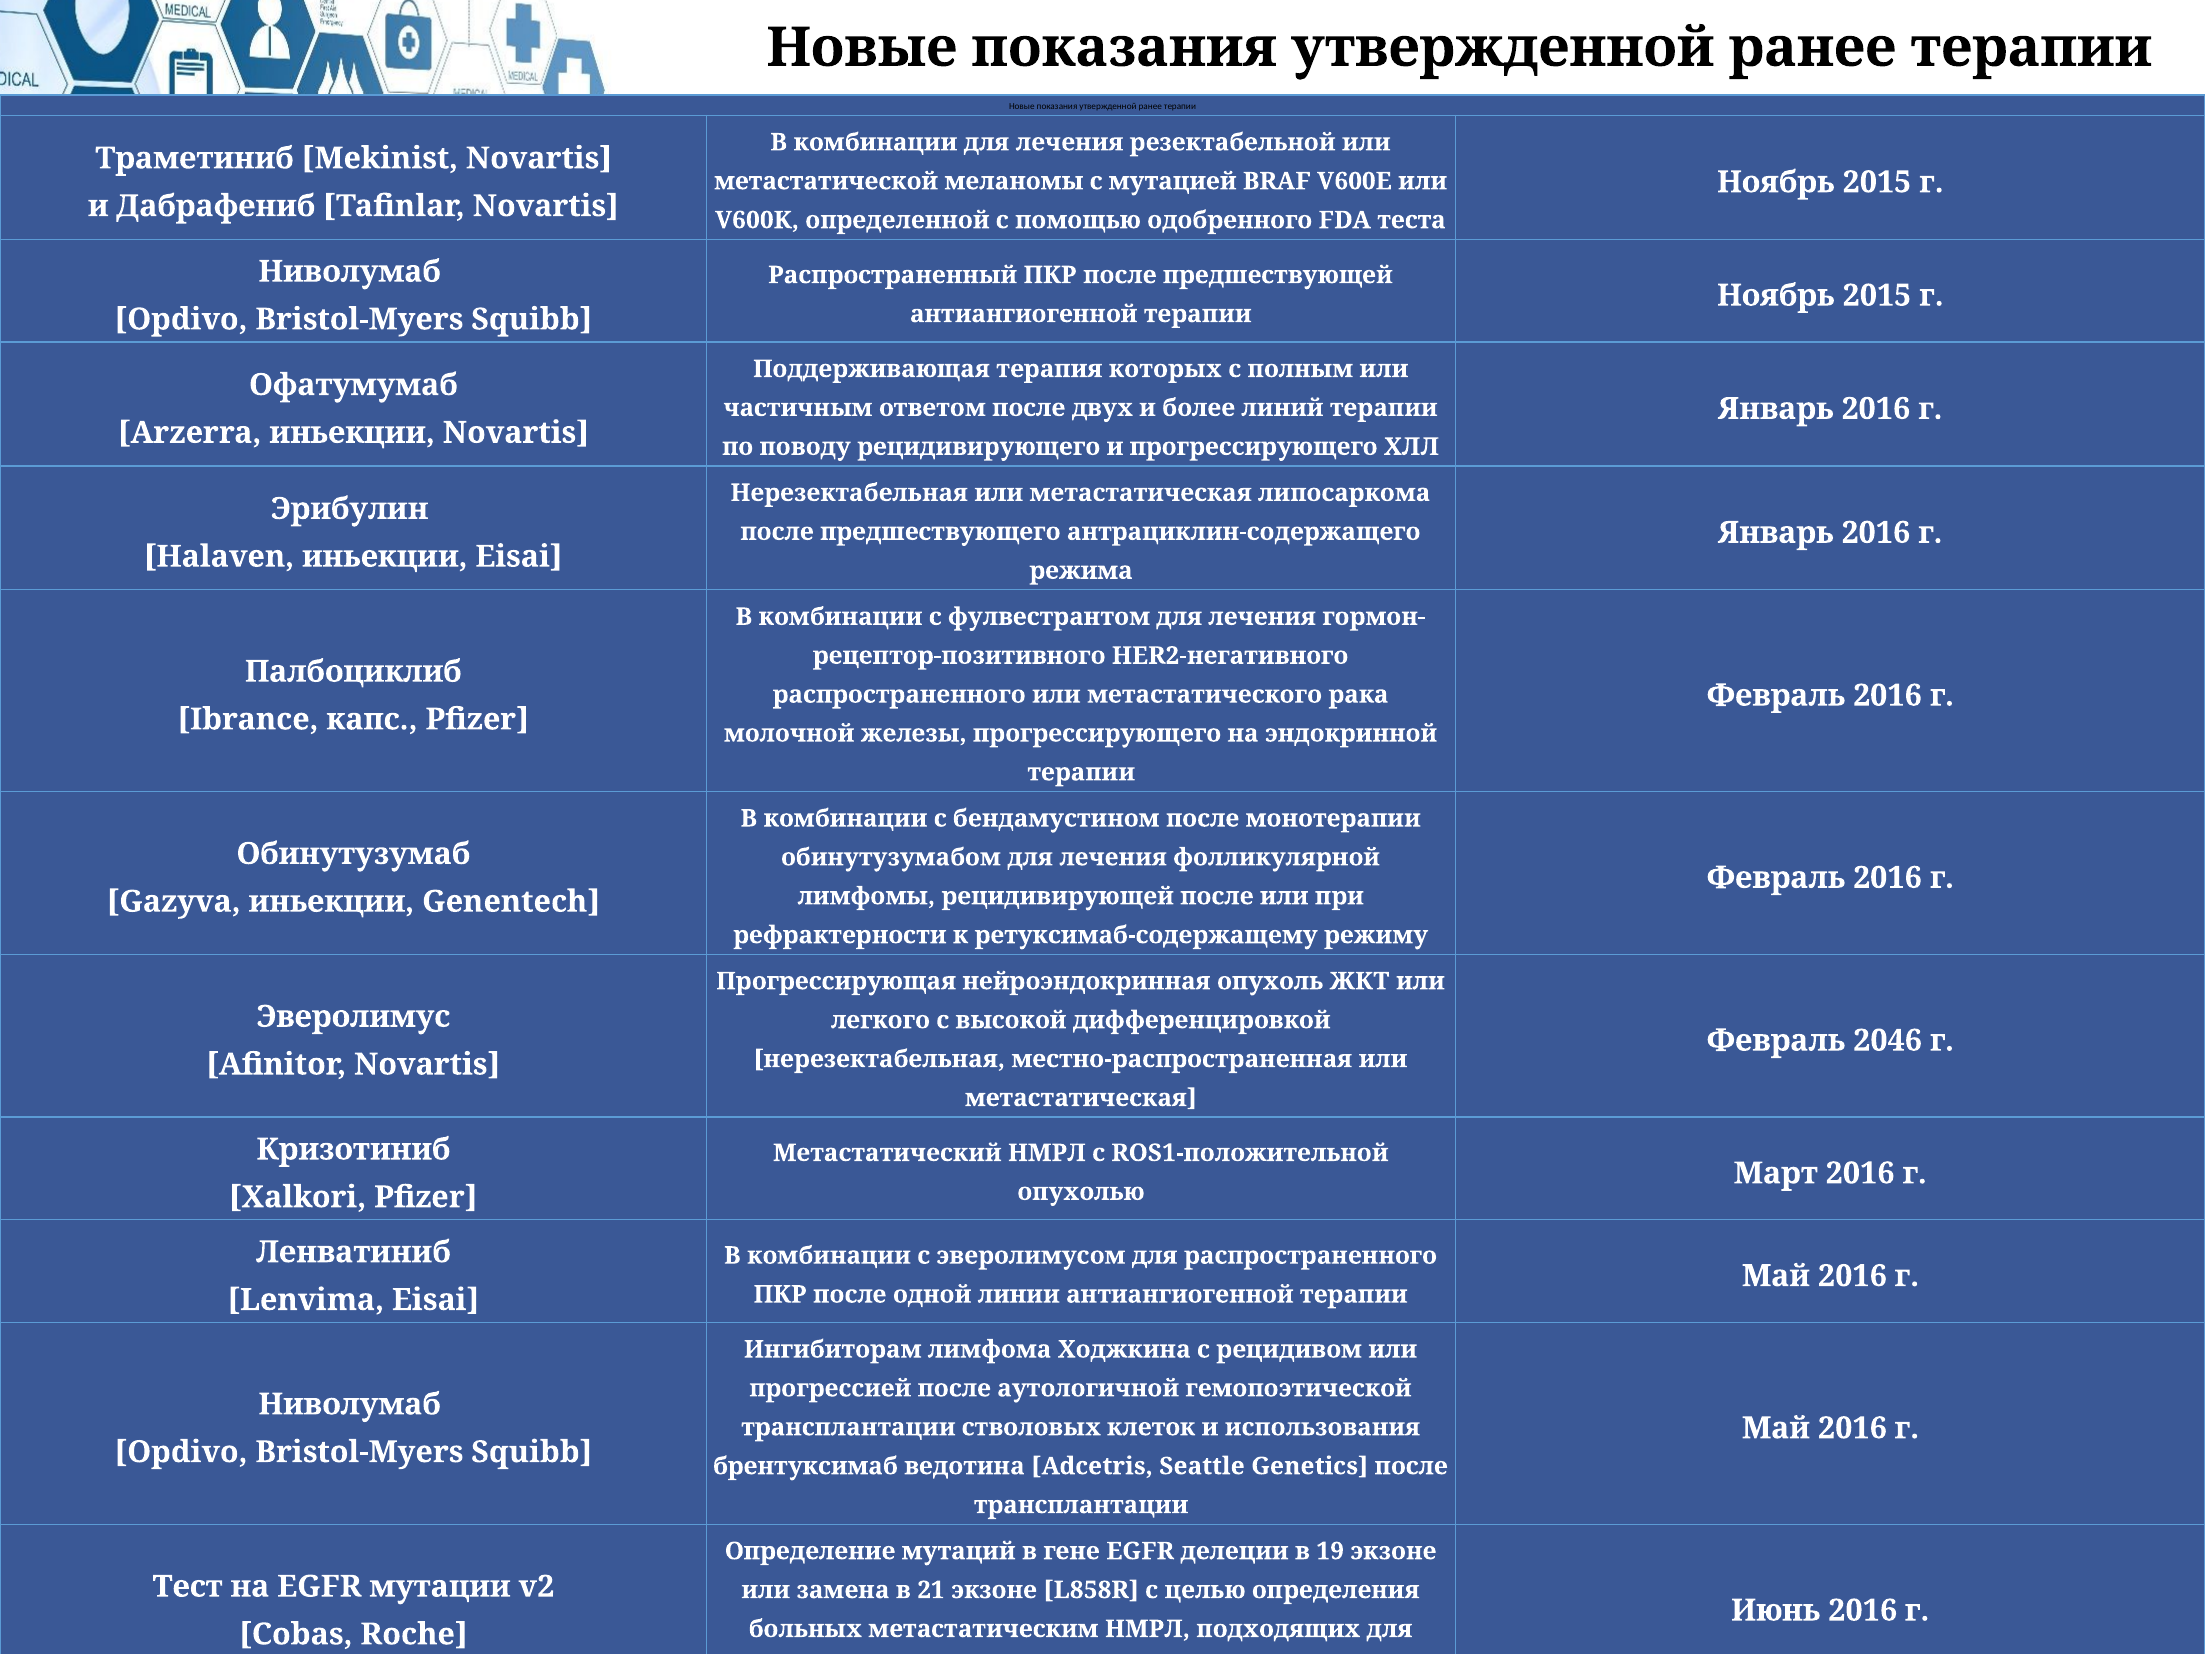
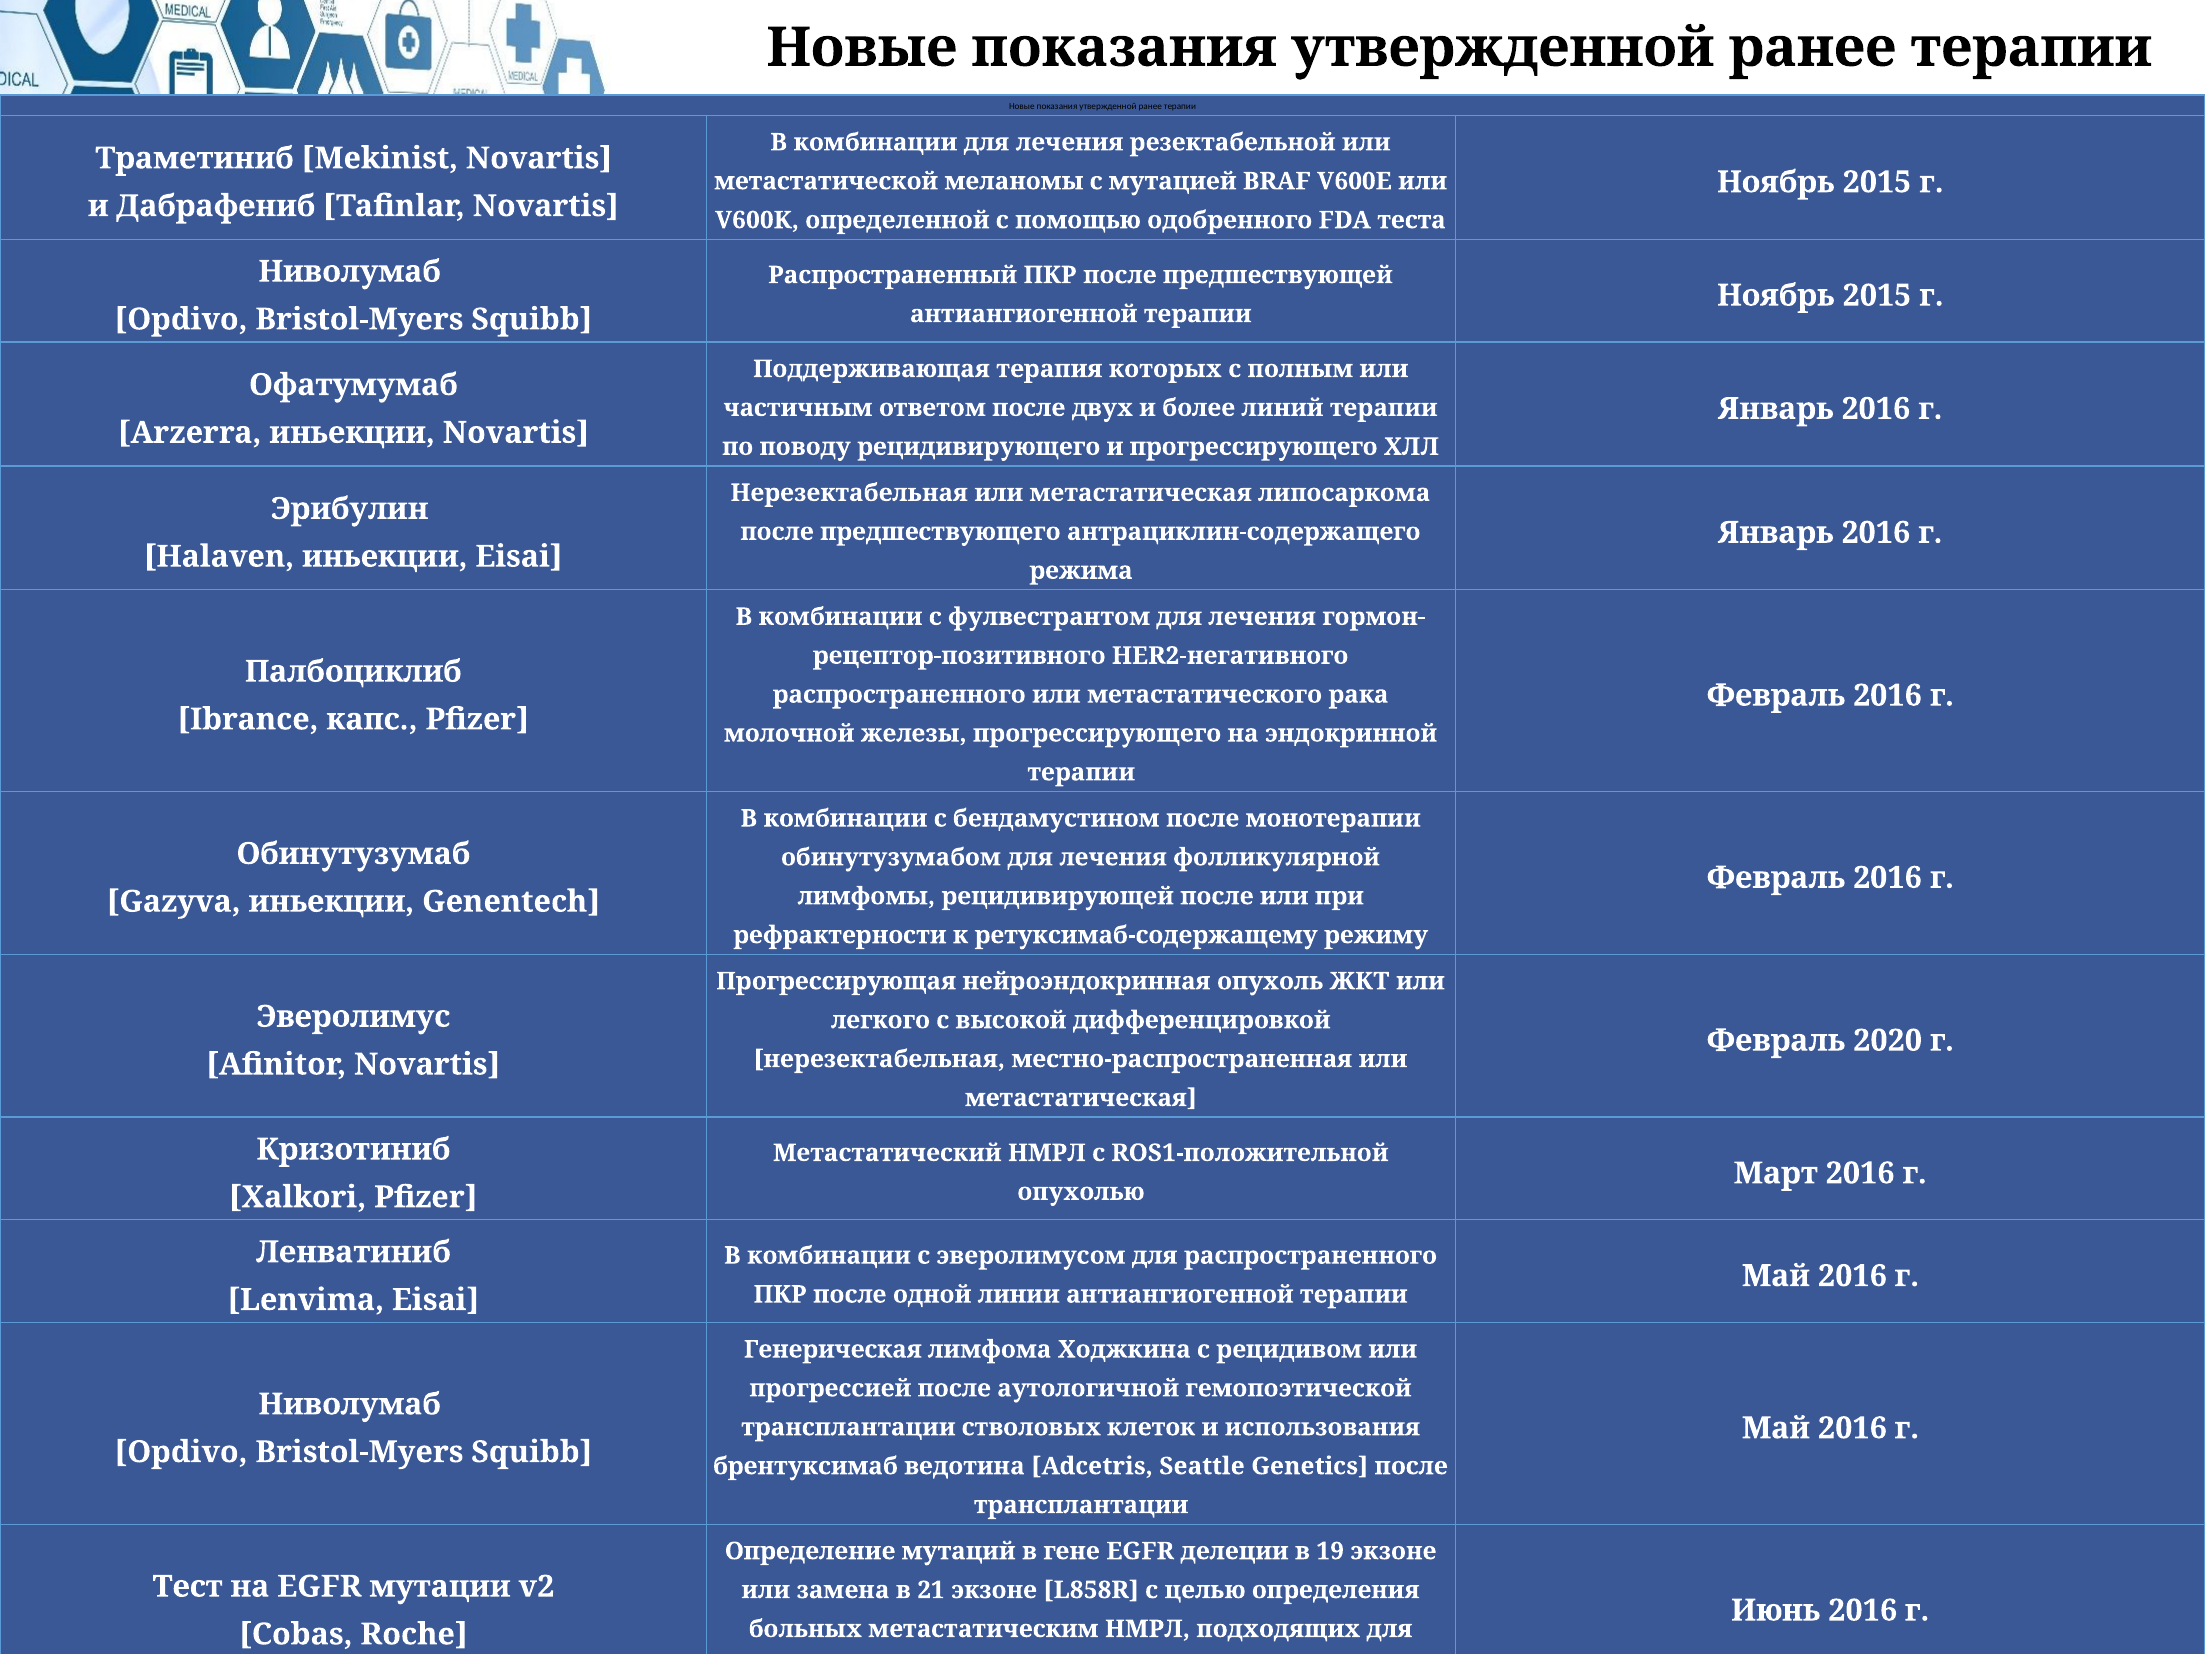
2046: 2046 -> 2020 (1888, 1040)
Ингибиторам: Ингибиторам -> Генерическая (833, 1349)
